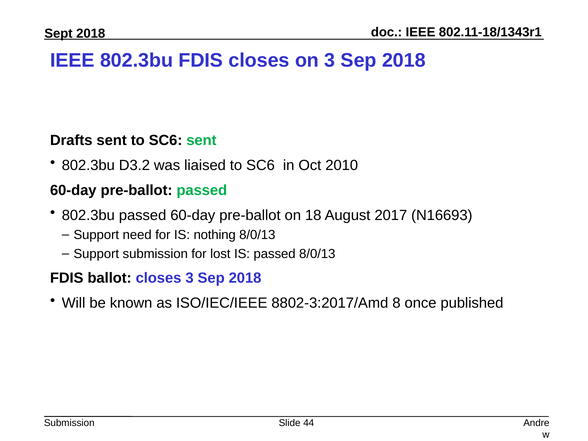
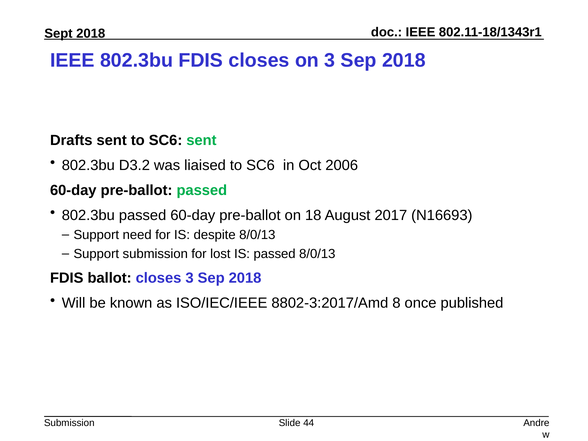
2010: 2010 -> 2006 (342, 165)
nothing: nothing -> despite (215, 235)
